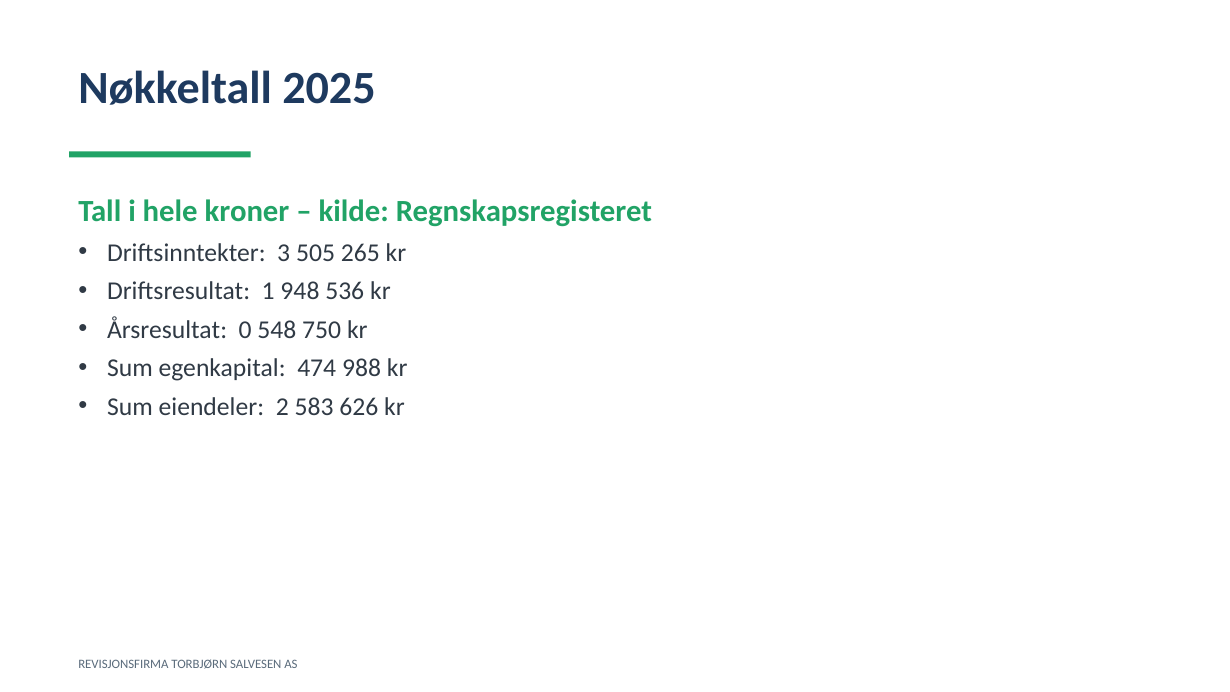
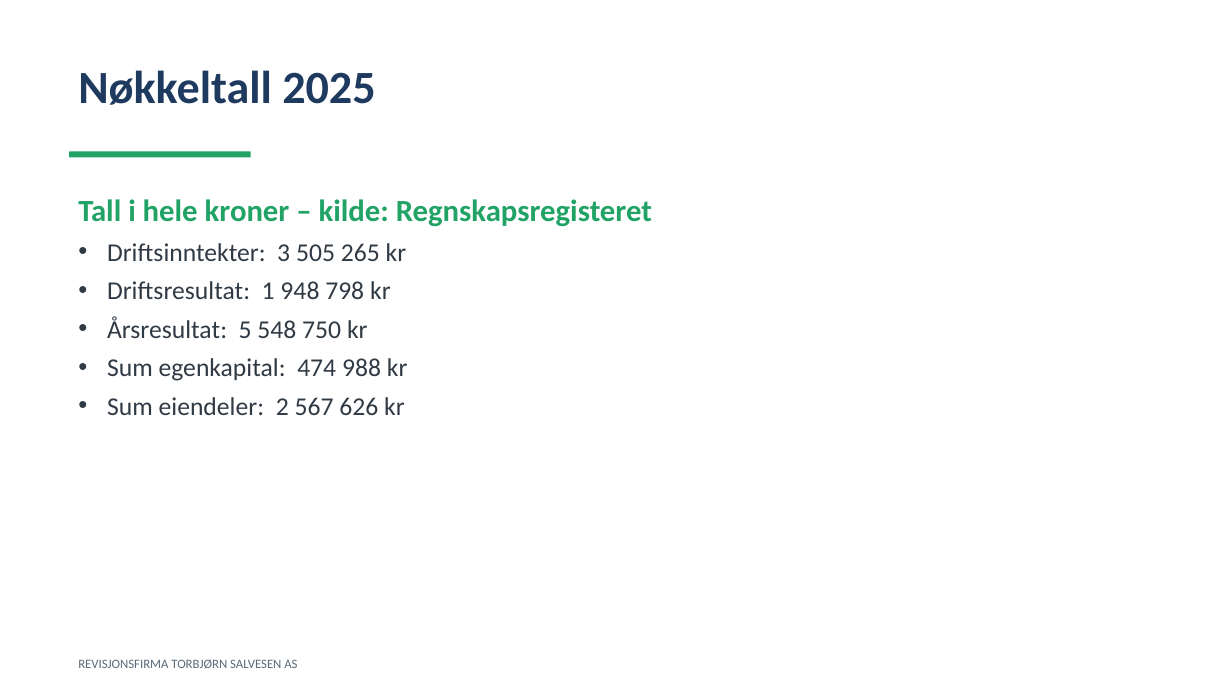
536: 536 -> 798 (345, 291)
0: 0 -> 5 (245, 330)
583: 583 -> 567 (314, 407)
